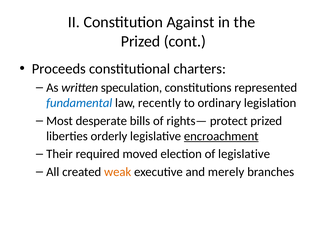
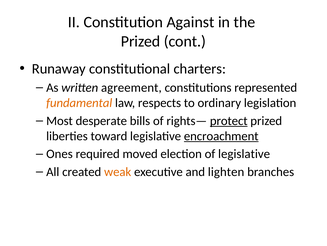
Proceeds: Proceeds -> Runaway (59, 69)
speculation: speculation -> agreement (131, 87)
fundamental colour: blue -> orange (79, 103)
recently: recently -> respects (160, 103)
protect underline: none -> present (229, 120)
orderly: orderly -> toward (109, 136)
Their: Their -> Ones (59, 154)
merely: merely -> lighten (226, 171)
